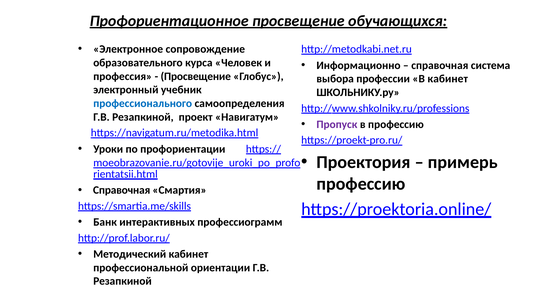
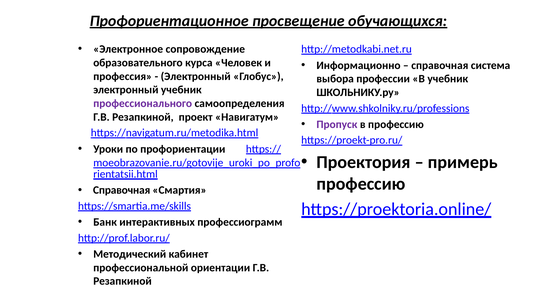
Просвещение: Просвещение -> Электронный (196, 76)
В кабинет: кабинет -> учебник (448, 79)
профессионального colour: blue -> purple (143, 103)
